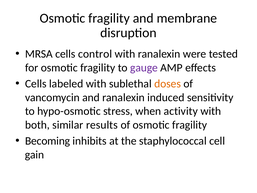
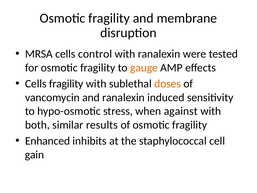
gauge colour: purple -> orange (144, 68)
Cells labeled: labeled -> fragility (66, 84)
activity: activity -> against (181, 111)
Becoming: Becoming -> Enhanced (48, 141)
